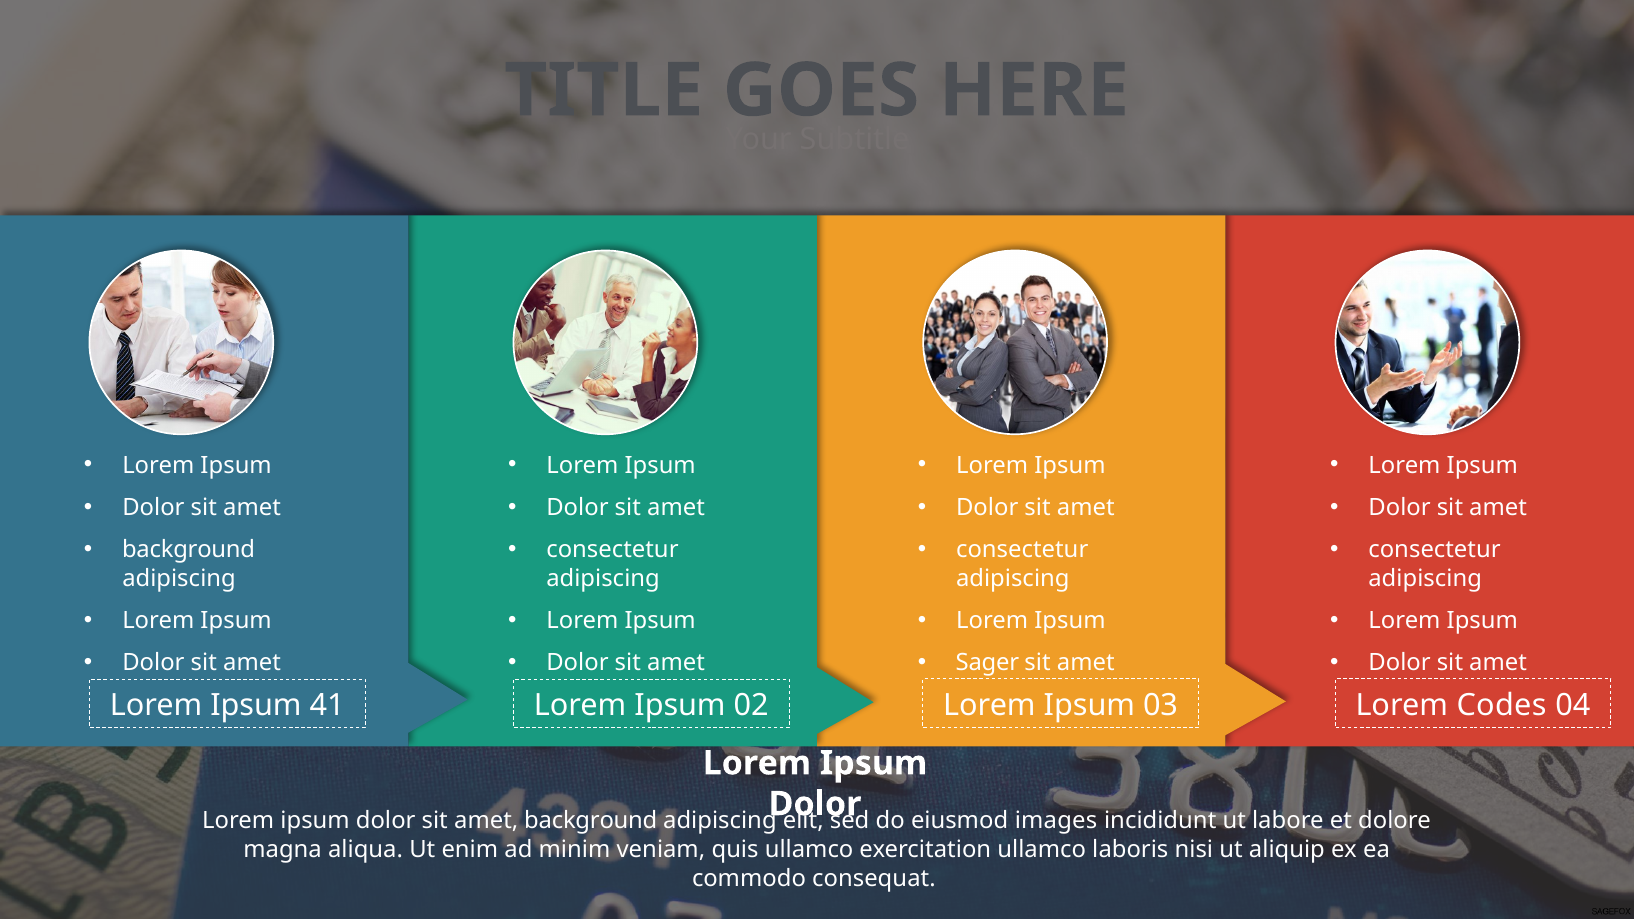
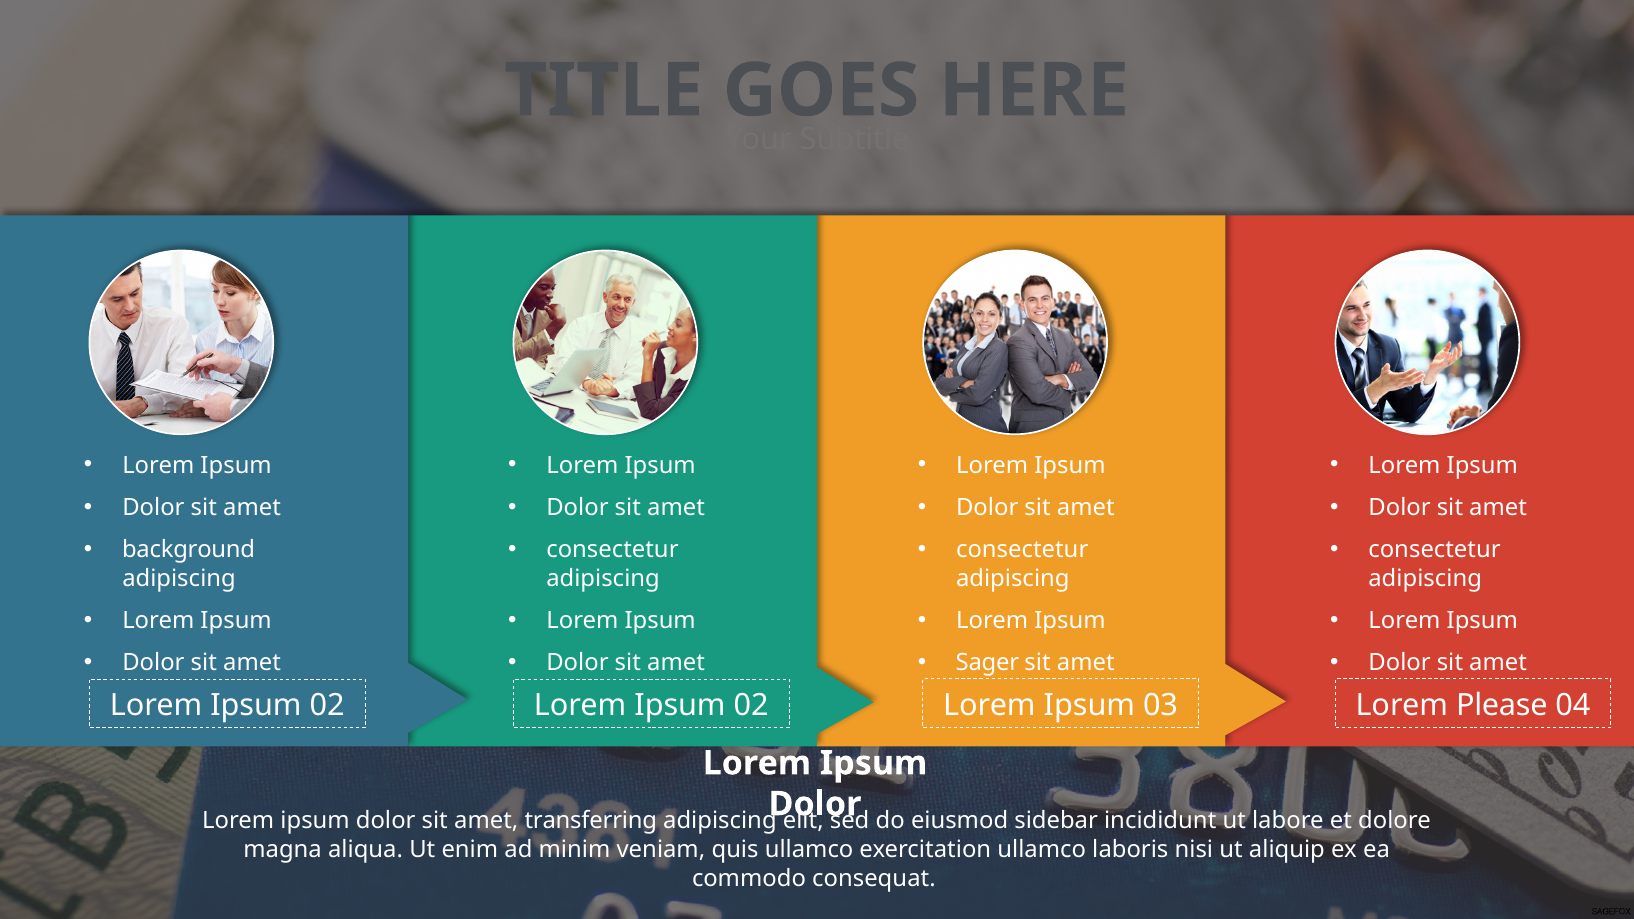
41: 41 -> 02 (327, 706)
Codes: Codes -> Please (1502, 705)
amet background: background -> transferring (591, 821)
images: images -> sidebar (1056, 821)
